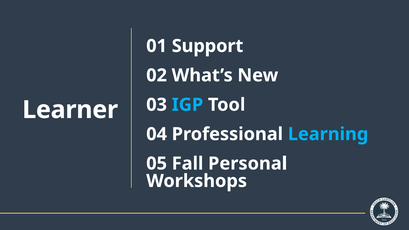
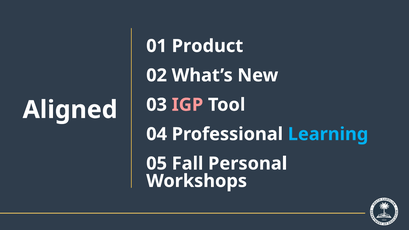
Support: Support -> Product (207, 46)
IGP colour: light blue -> pink (187, 105)
Learner: Learner -> Aligned (70, 110)
